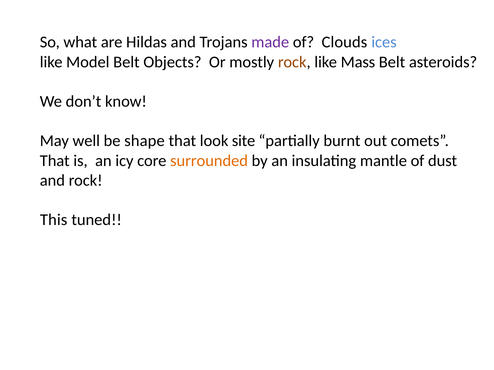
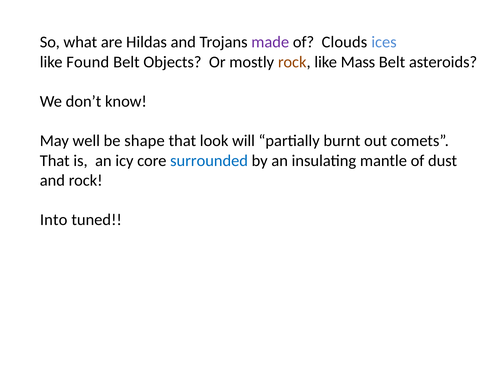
Model: Model -> Found (88, 62)
site: site -> will (244, 141)
surrounded colour: orange -> blue (209, 161)
This: This -> Into (54, 220)
